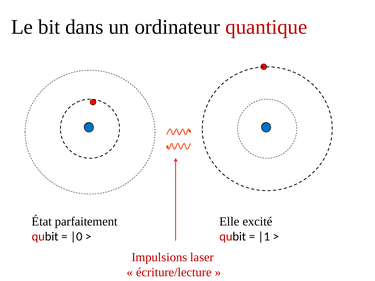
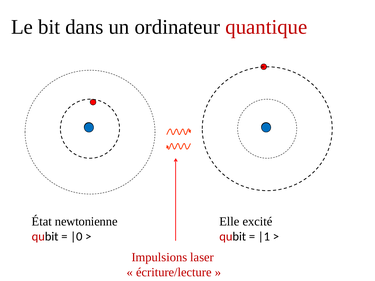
parfaitement: parfaitement -> newtonienne (86, 222)
